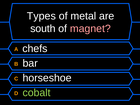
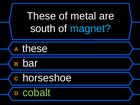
Types: Types -> These (41, 16)
magnet colour: pink -> light blue (90, 29)
A chefs: chefs -> these (35, 49)
